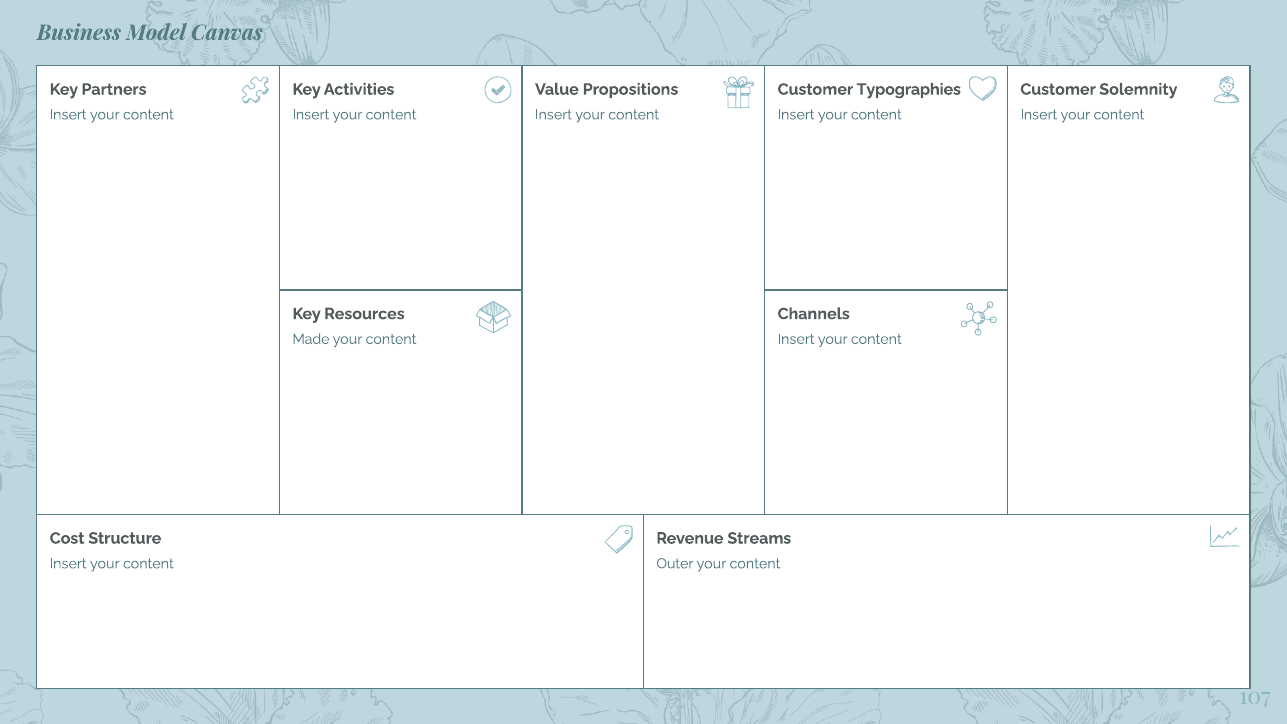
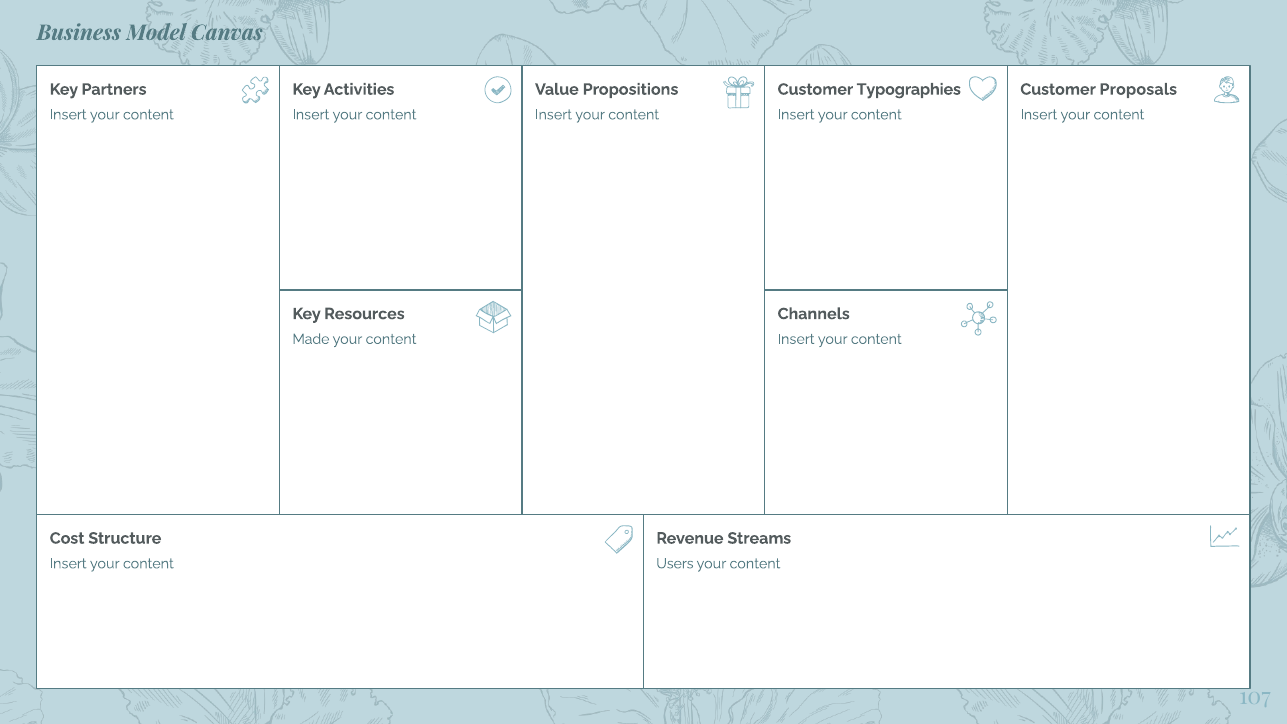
Solemnity: Solemnity -> Proposals (1138, 89)
Outer: Outer -> Users (675, 564)
